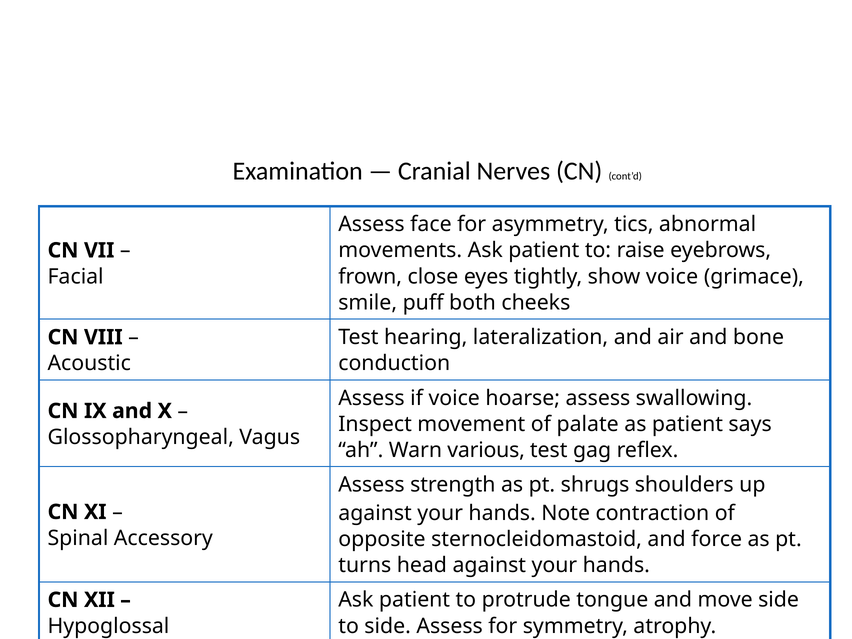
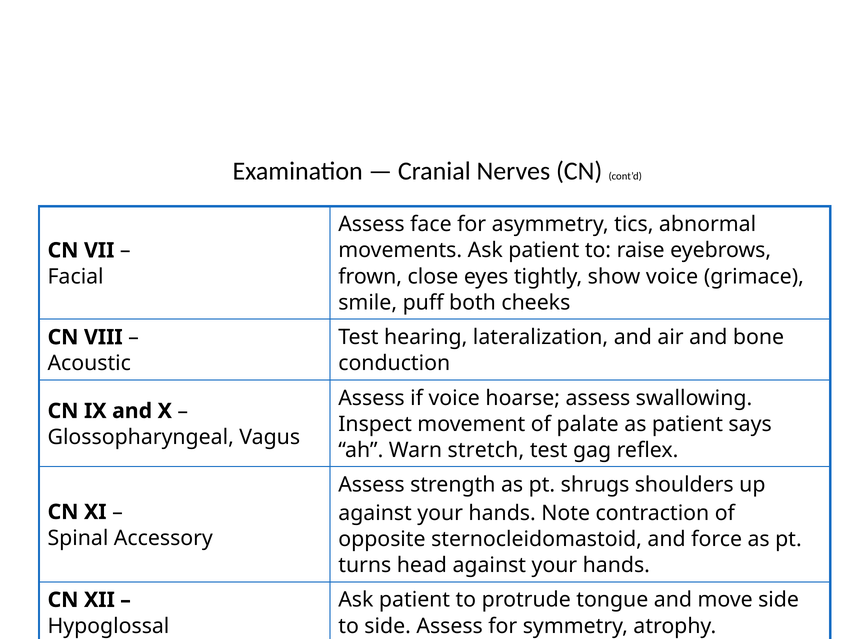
various: various -> stretch (486, 450)
